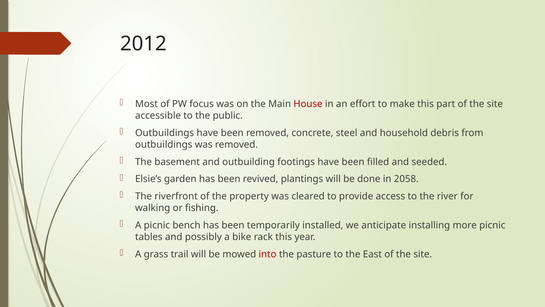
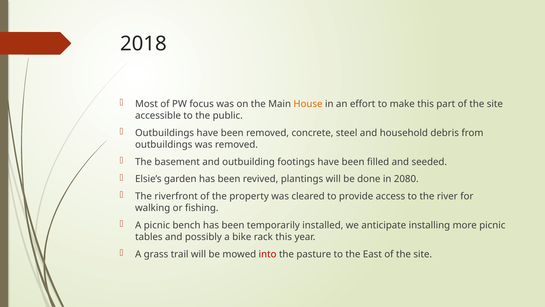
2012: 2012 -> 2018 (143, 44)
House colour: red -> orange (308, 104)
2058: 2058 -> 2080 (406, 179)
